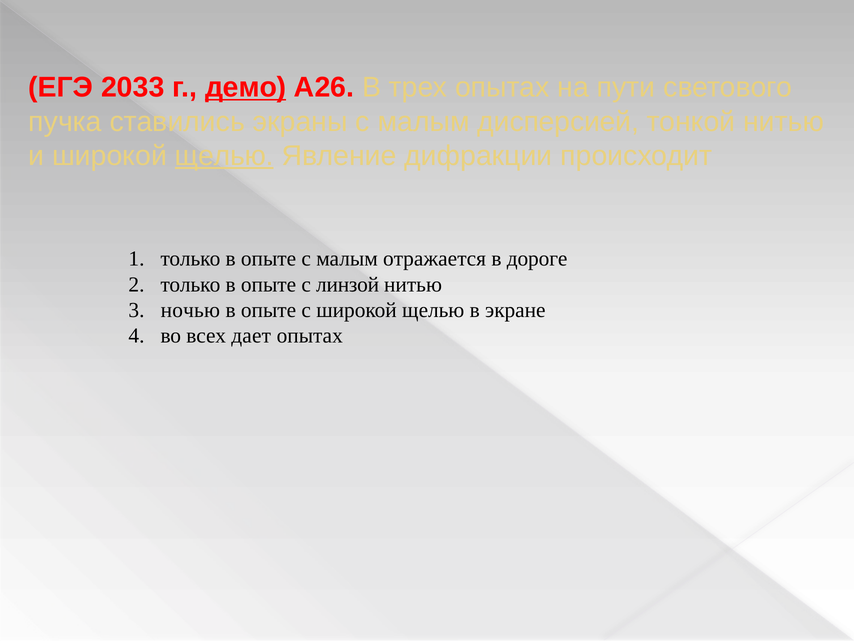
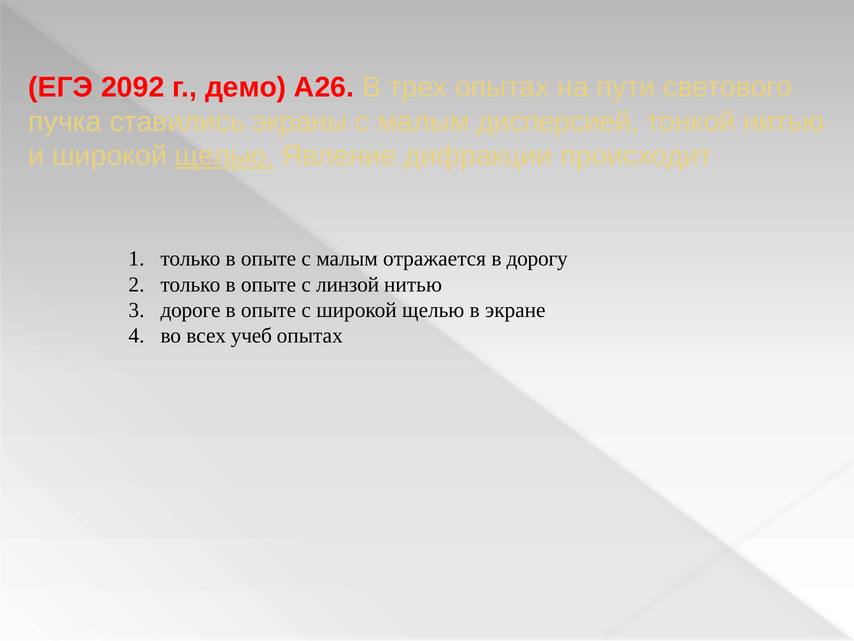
2033: 2033 -> 2092 (133, 87)
демо underline: present -> none (246, 87)
дороге: дороге -> дорогу (537, 259)
ночью: ночью -> дороге (191, 310)
дает: дает -> учеб (251, 336)
